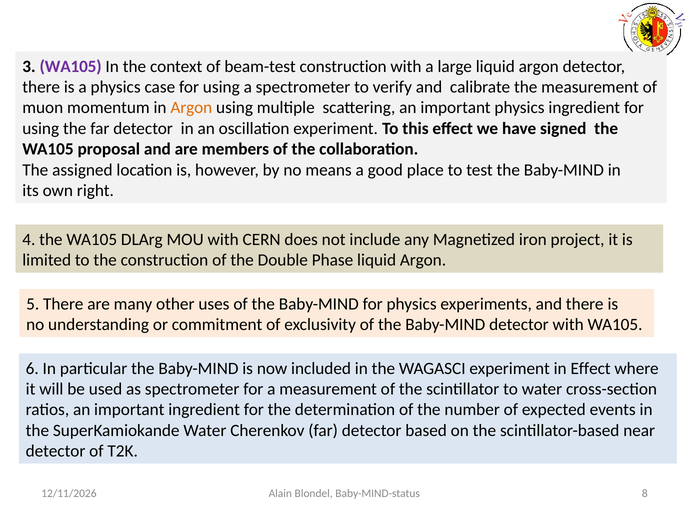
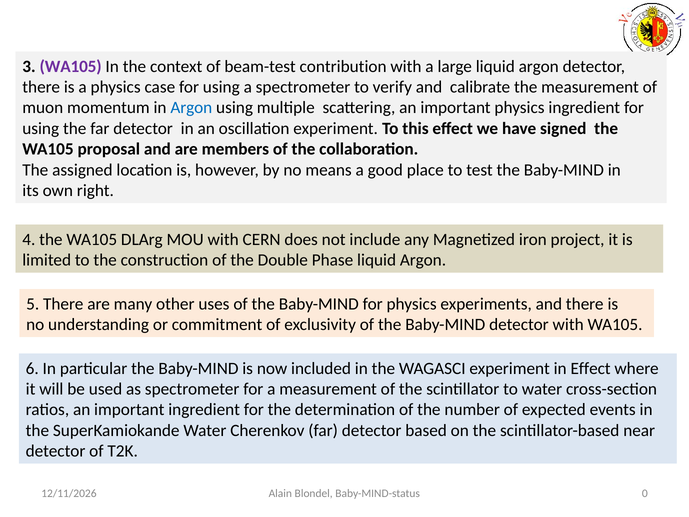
beam-test construction: construction -> contribution (343, 66)
Argon colour: orange -> blue (191, 108)
8: 8 -> 0 (645, 493)
